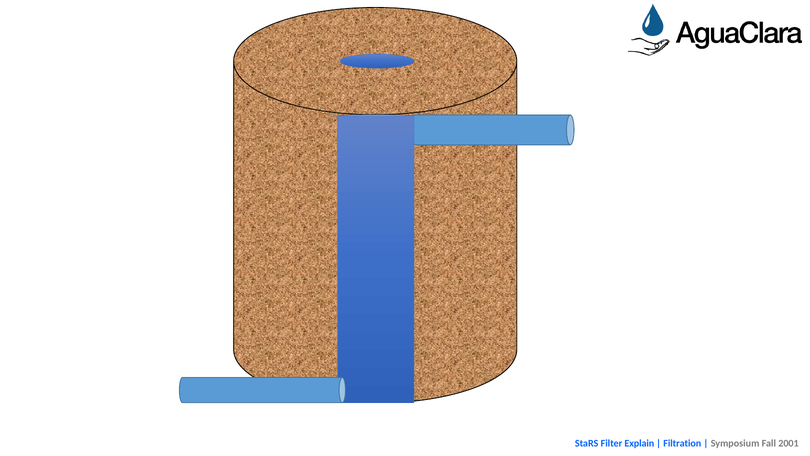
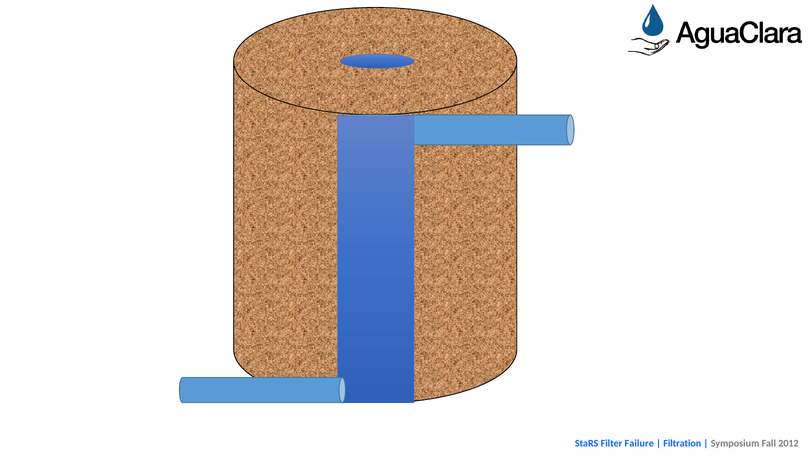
Explain: Explain -> Failure (639, 443)
2001: 2001 -> 2012 (788, 443)
